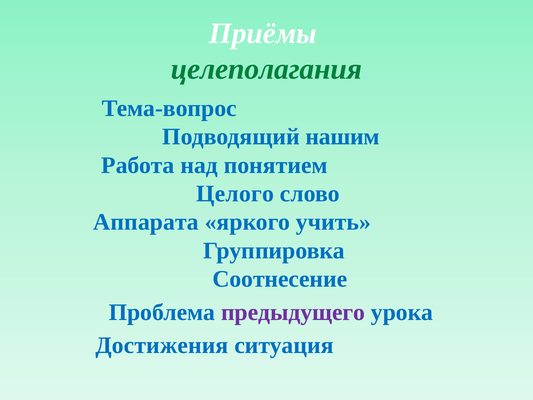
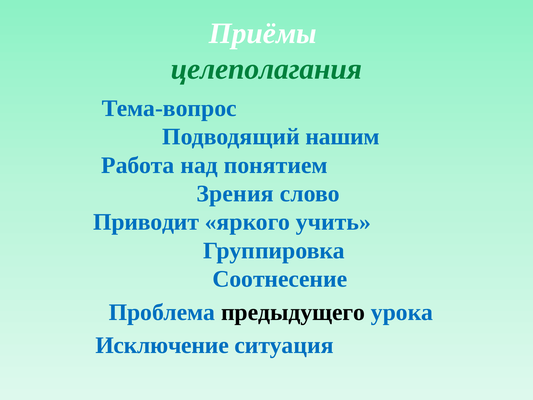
Целого: Целого -> Зрения (235, 194)
Аппарата: Аппарата -> Приводит (146, 222)
предыдущего colour: purple -> black (293, 312)
Достижения: Достижения -> Исключение (162, 345)
